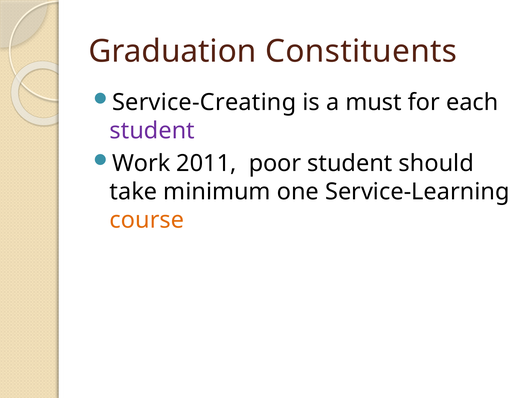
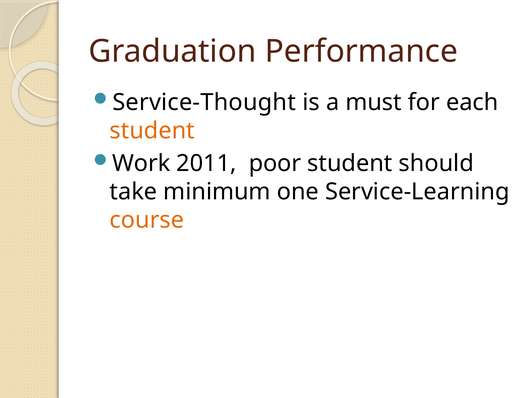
Constituents: Constituents -> Performance (361, 51)
Service-Creating: Service-Creating -> Service-Thought (204, 102)
student colour: purple -> orange (152, 131)
